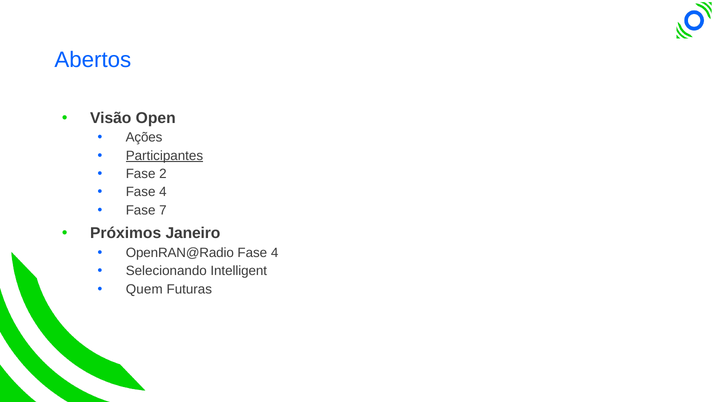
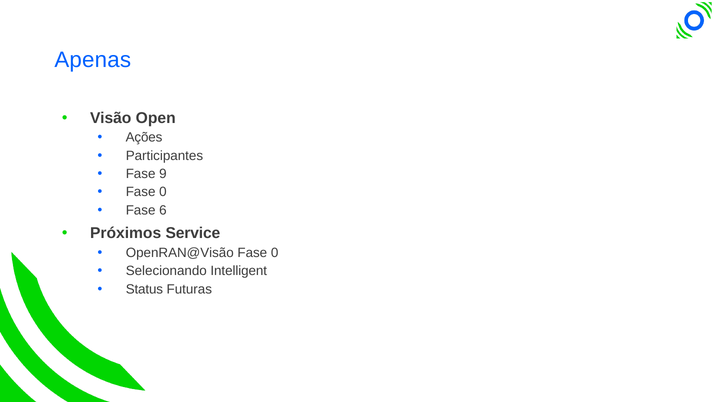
Abertos: Abertos -> Apenas (93, 60)
Participantes underline: present -> none (164, 155)
2: 2 -> 9 (163, 174)
4: 4 -> 0 (163, 192)
7: 7 -> 6 (163, 210)
Janeiro: Janeiro -> Service (193, 233)
OpenRAN@Radio: OpenRAN@Radio -> OpenRAN@Visão (180, 252)
4: 4 -> 0 (275, 252)
Quem: Quem -> Status (144, 289)
